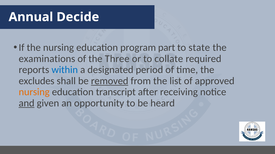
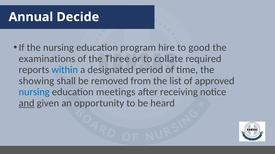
part: part -> hire (167, 48)
state: state -> good (199, 48)
excludes: excludes -> showing (36, 81)
removed underline: present -> none (110, 81)
nursing colour: orange -> blue (34, 92)
transcript: transcript -> meetings (116, 92)
